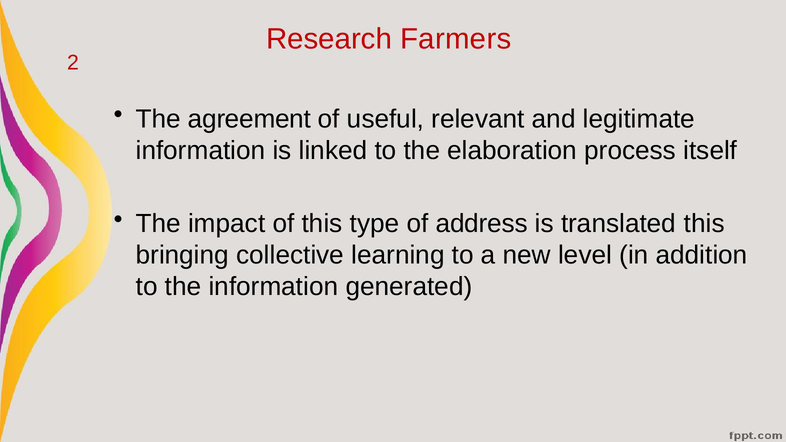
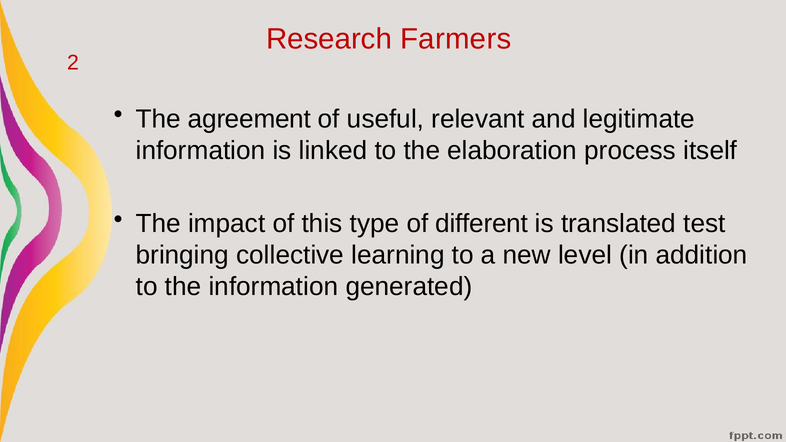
address: address -> different (482, 224)
translated this: this -> test (704, 224)
